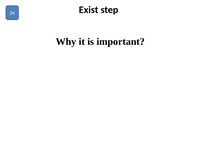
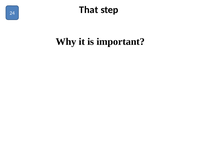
Exist: Exist -> That (89, 10)
